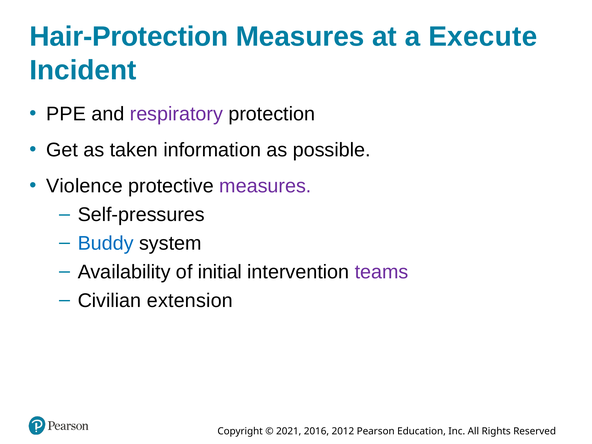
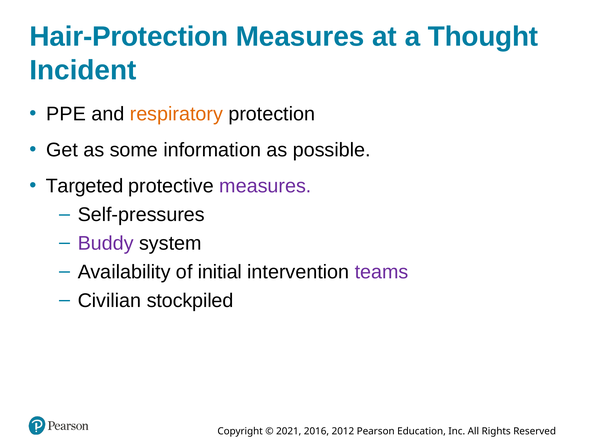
Execute: Execute -> Thought (483, 37)
respiratory colour: purple -> orange (176, 114)
taken: taken -> some (134, 150)
Violence: Violence -> Targeted (85, 186)
Buddy colour: blue -> purple (106, 243)
extension: extension -> stockpiled (190, 300)
